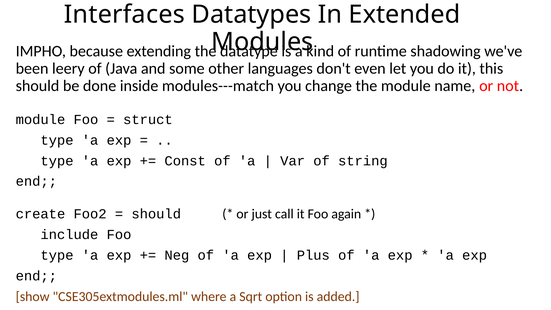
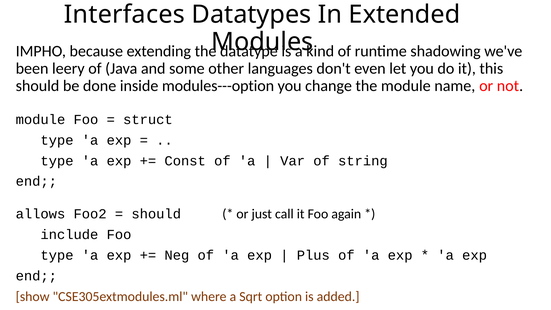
modules---match: modules---match -> modules---option (218, 86)
create: create -> allows (40, 214)
